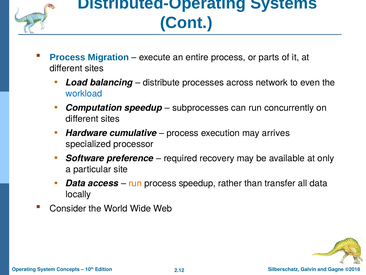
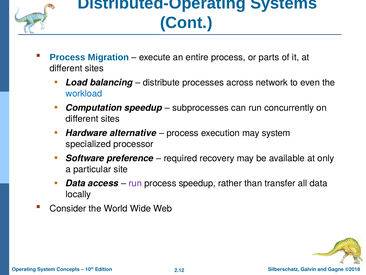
cumulative: cumulative -> alternative (133, 133)
may arrives: arrives -> system (276, 133)
run colour: orange -> purple (135, 183)
